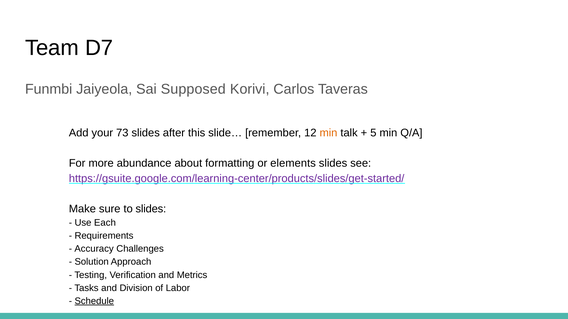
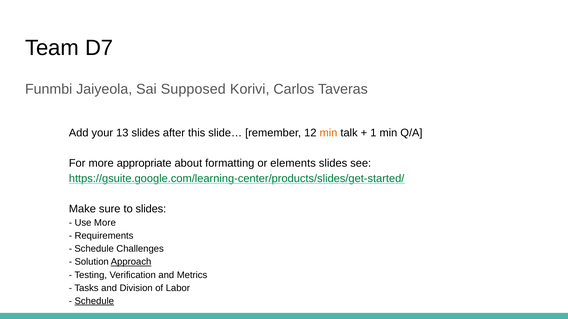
73: 73 -> 13 (122, 133)
5: 5 -> 1 (373, 133)
abundance: abundance -> appropriate (144, 164)
https://gsuite.google.com/learning-center/products/slides/get-started/ colour: purple -> green (237, 179)
Use Each: Each -> More (105, 223)
Accuracy: Accuracy -> Schedule (94, 249)
Approach underline: none -> present (131, 262)
